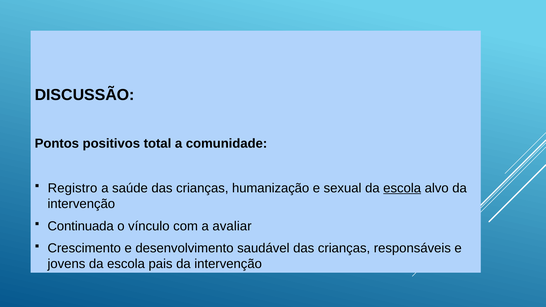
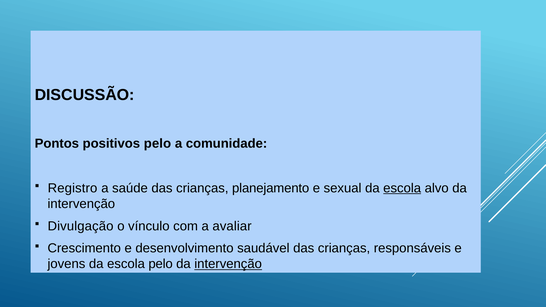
positivos total: total -> pelo (157, 144)
humanização: humanização -> planejamento (271, 188)
Continuada: Continuada -> Divulgação (81, 226)
escola pais: pais -> pelo (161, 264)
intervenção underline: none -> present (228, 264)
